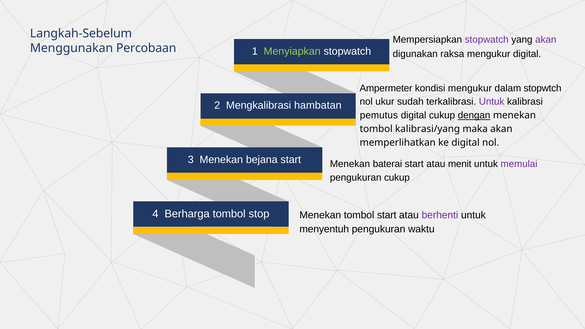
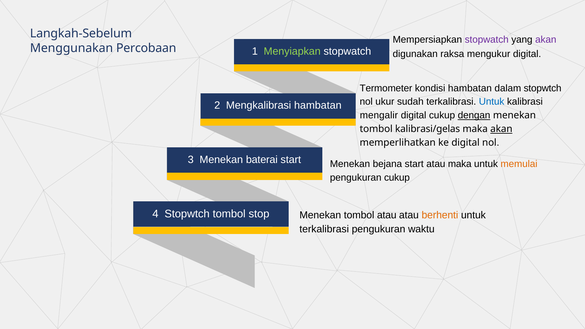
Ampermeter: Ampermeter -> Termometer (386, 88)
kondisi mengukur: mengukur -> hambatan (470, 88)
Untuk colour: purple -> blue (492, 102)
pemutus: pemutus -> mengalir (379, 115)
kalibrasi/yang: kalibrasi/yang -> kalibrasi/gelas (428, 129)
akan underline: none -> present (501, 129)
bejana: bejana -> baterai (262, 160)
baterai: baterai -> bejana (387, 164)
atau menit: menit -> maka (460, 164)
memulai colour: purple -> orange (519, 164)
4 Berharga: Berharga -> Stopwtch (187, 214)
tombol start: start -> atau (387, 215)
berhenti colour: purple -> orange (440, 215)
menyentuh: menyentuh -> terkalibrasi (324, 229)
